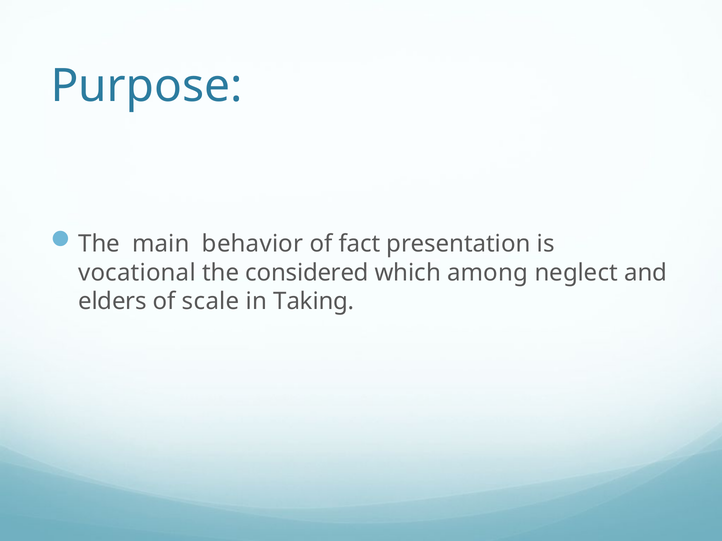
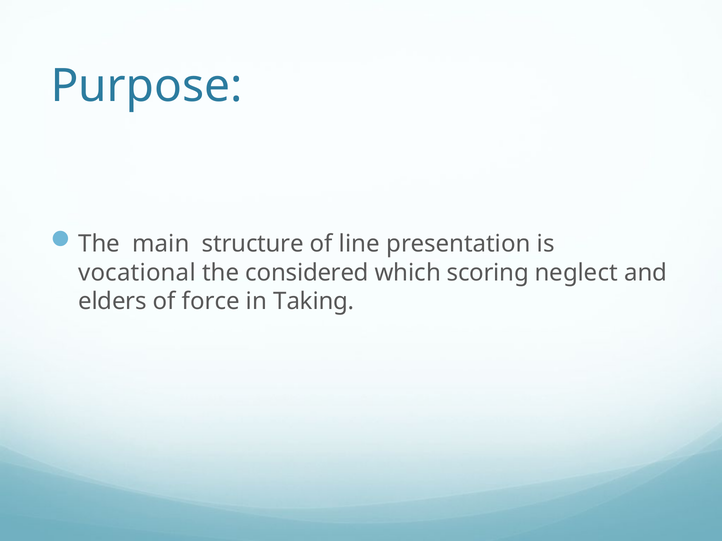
behavior: behavior -> structure (253, 244)
fact: fact -> line (359, 244)
among: among -> scoring (488, 273)
scale: scale -> force (211, 302)
